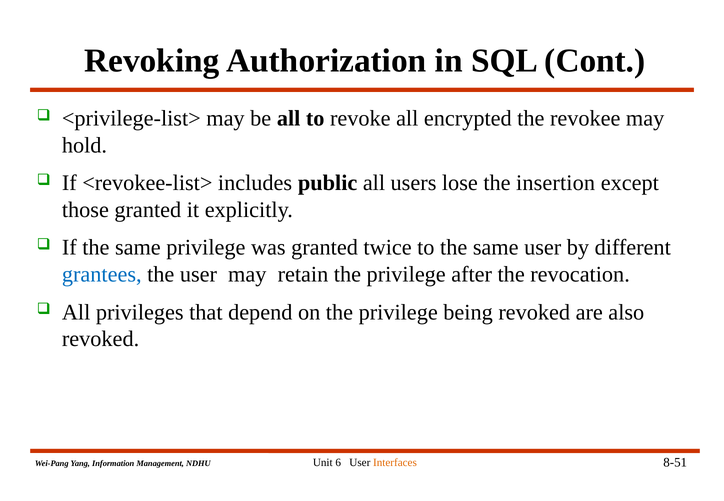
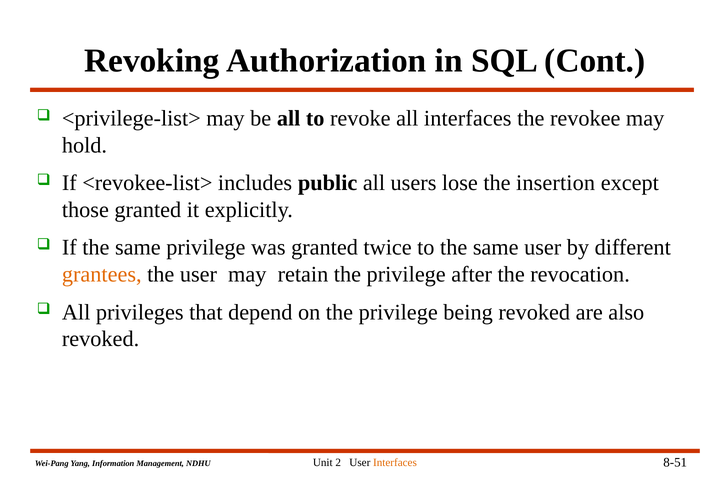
all encrypted: encrypted -> interfaces (468, 119)
grantees colour: blue -> orange (102, 274)
6: 6 -> 2 (338, 463)
